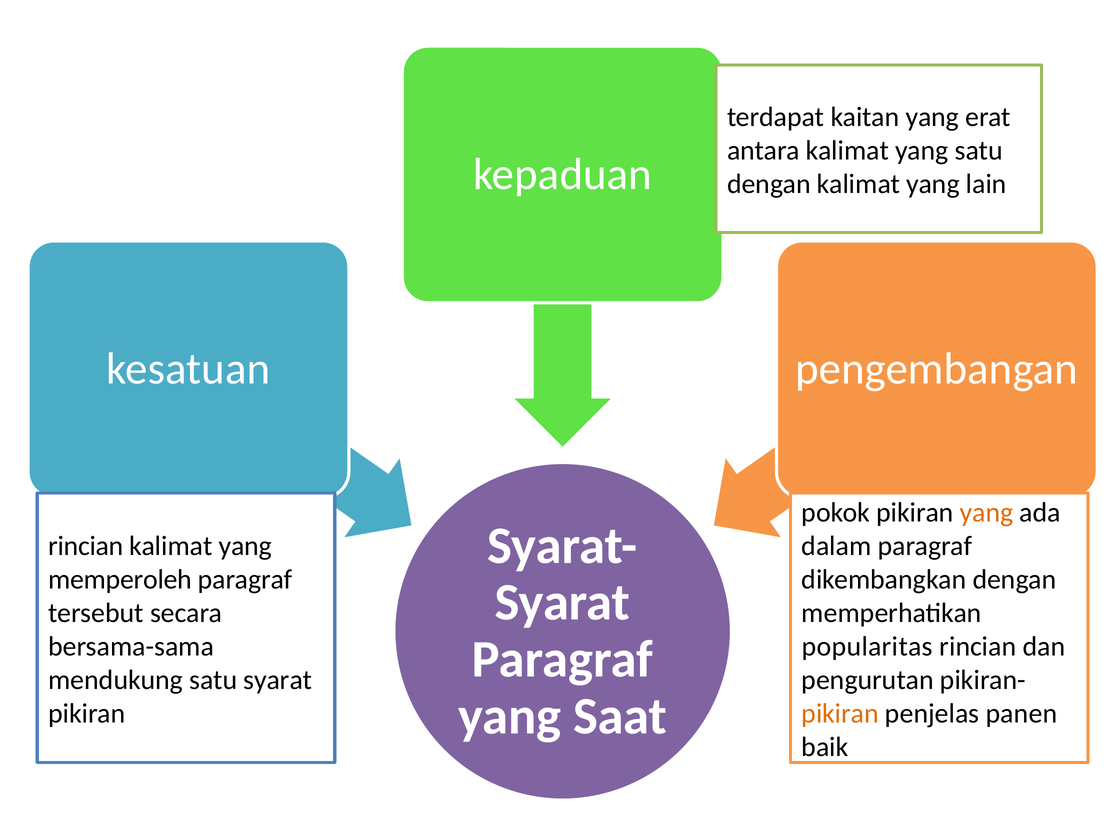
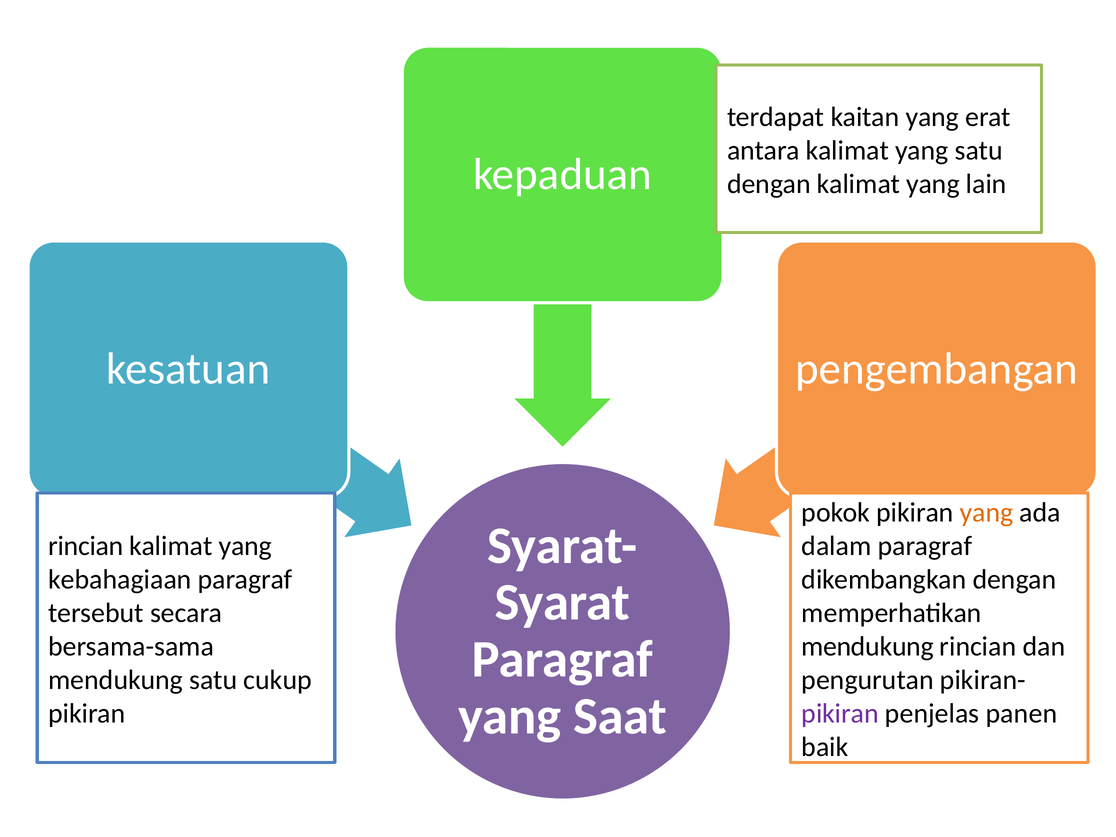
memperoleh: memperoleh -> kebahagiaan (120, 579)
popularitas: popularitas -> mendukung (868, 646)
satu syarat: syarat -> cukup (278, 680)
pikiran colour: orange -> purple (840, 713)
